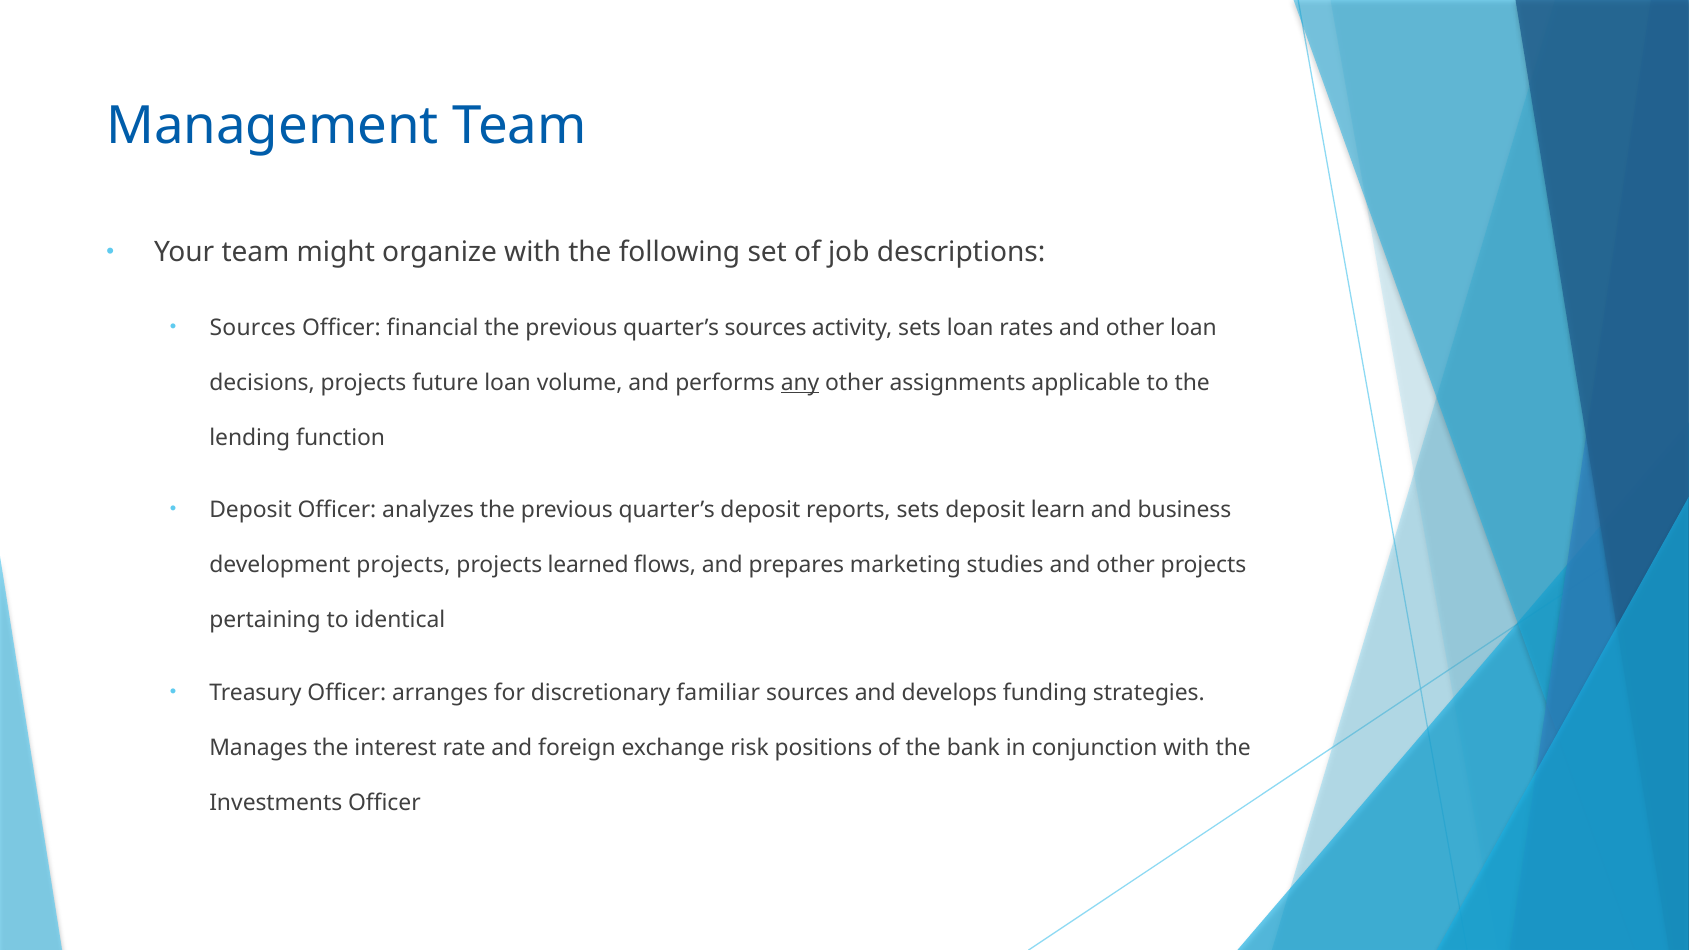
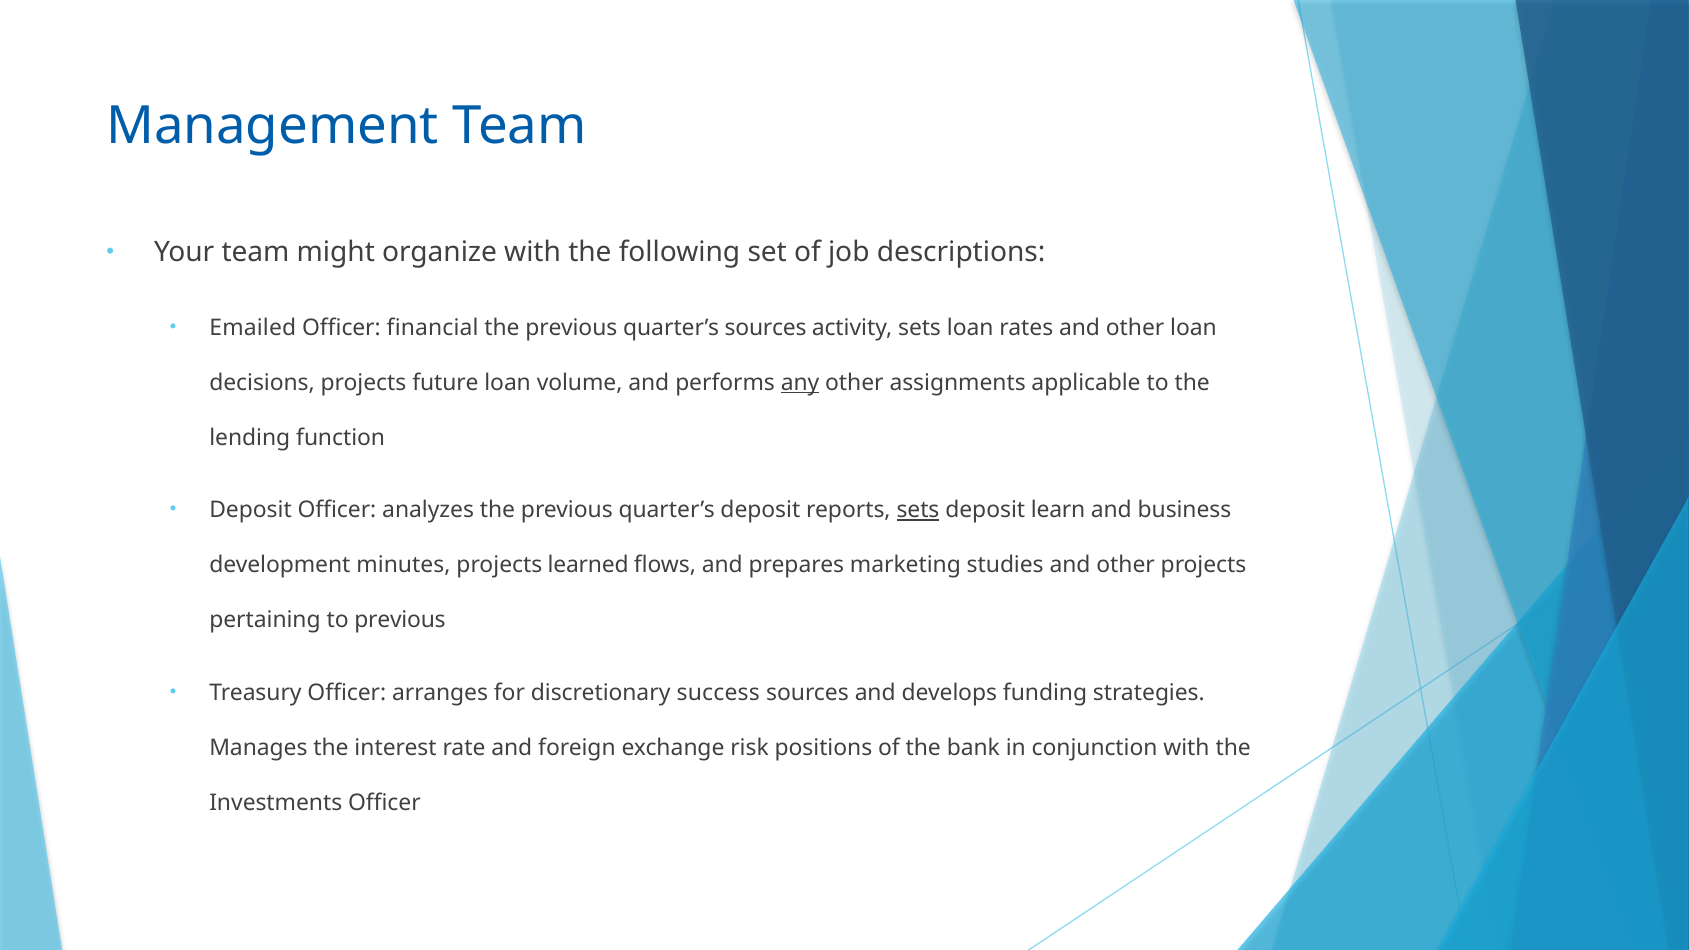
Sources: Sources -> Emailed (253, 328)
sets underline: none -> present (918, 510)
development projects: projects -> minutes (403, 565)
to identical: identical -> previous (400, 620)
familiar: familiar -> success (718, 693)
